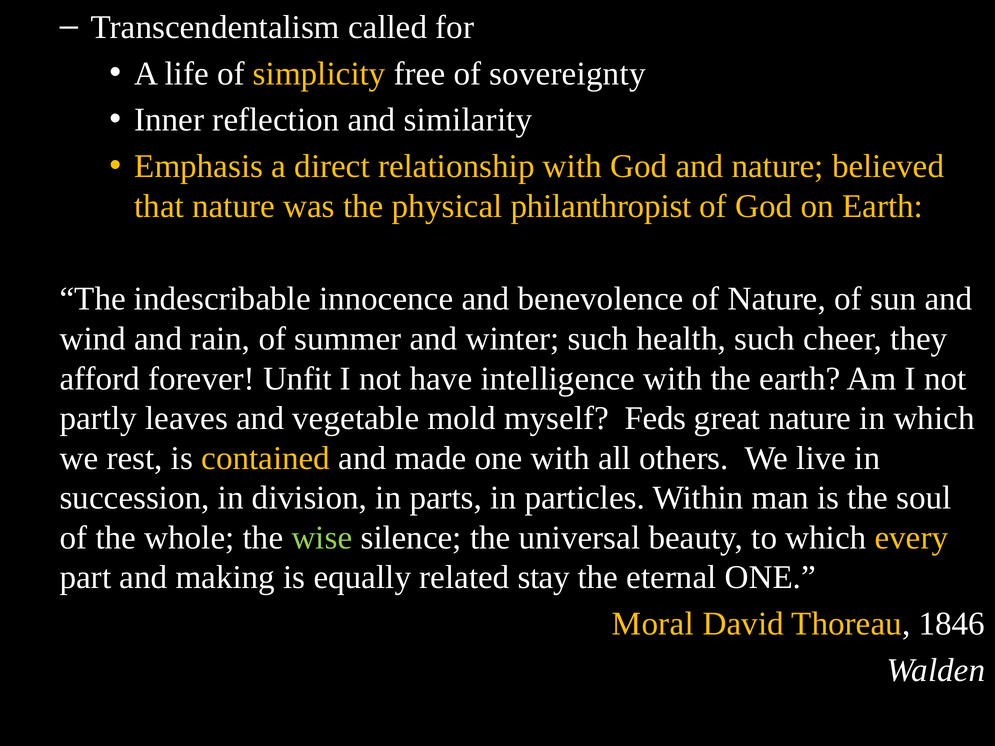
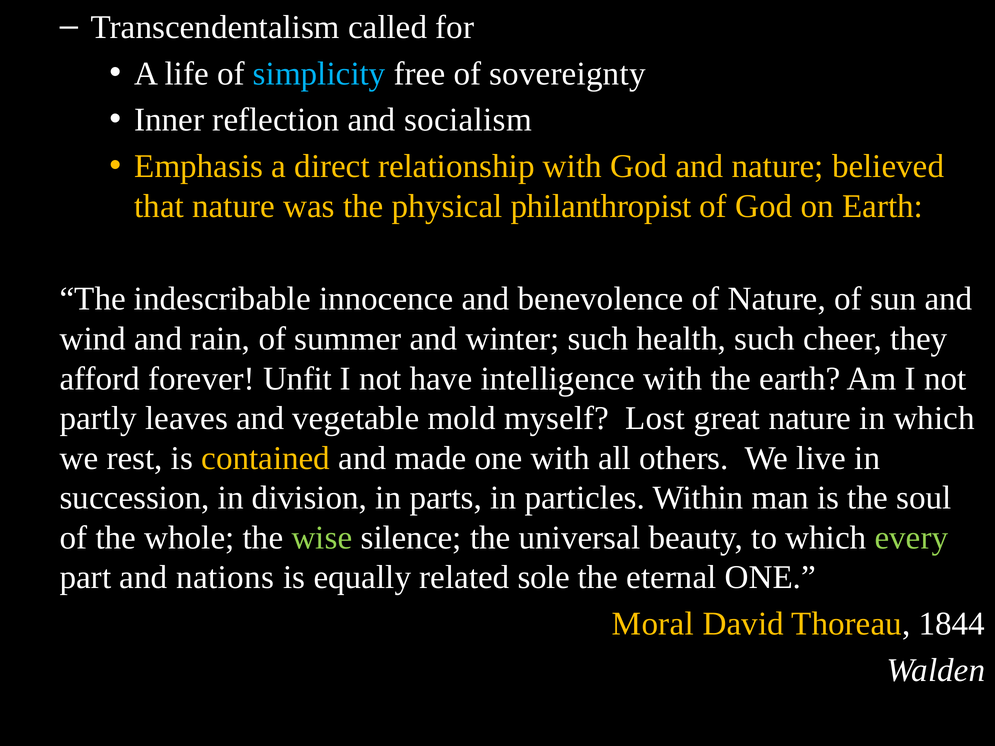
simplicity colour: yellow -> light blue (319, 74)
similarity: similarity -> socialism (468, 120)
Feds: Feds -> Lost (655, 419)
every colour: yellow -> light green (912, 538)
making: making -> nations (225, 578)
stay: stay -> sole (544, 578)
1846: 1846 -> 1844 (952, 624)
